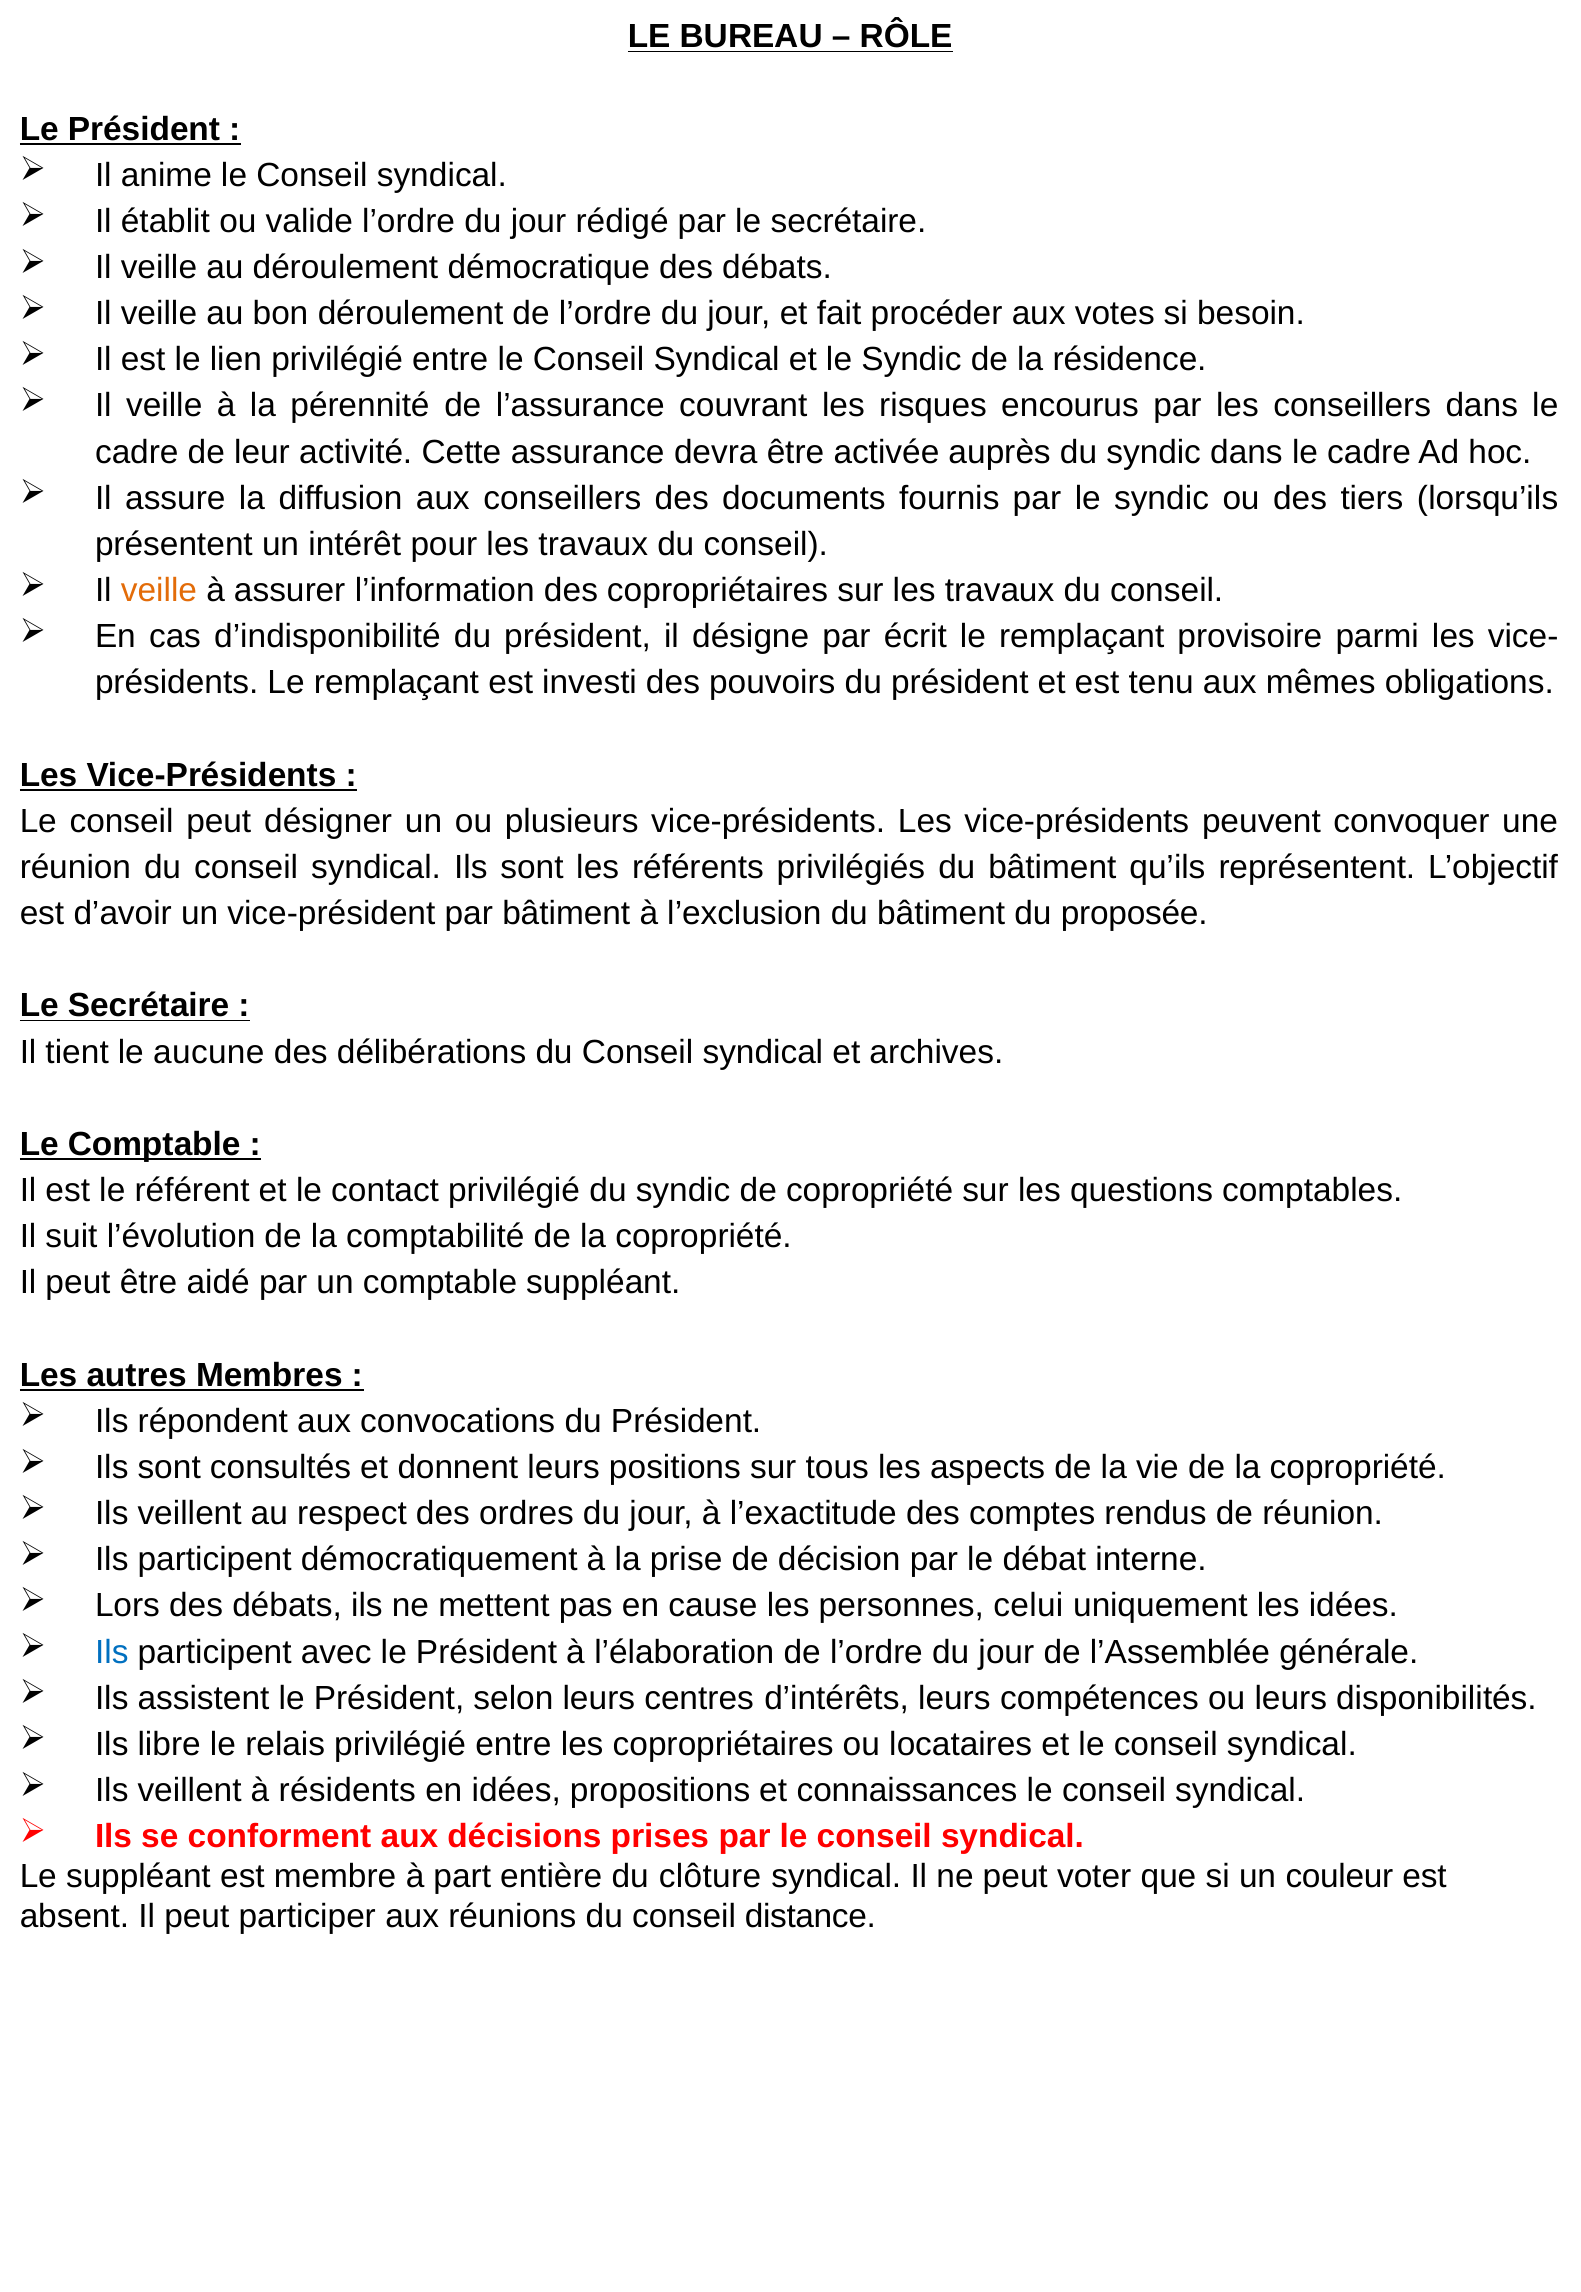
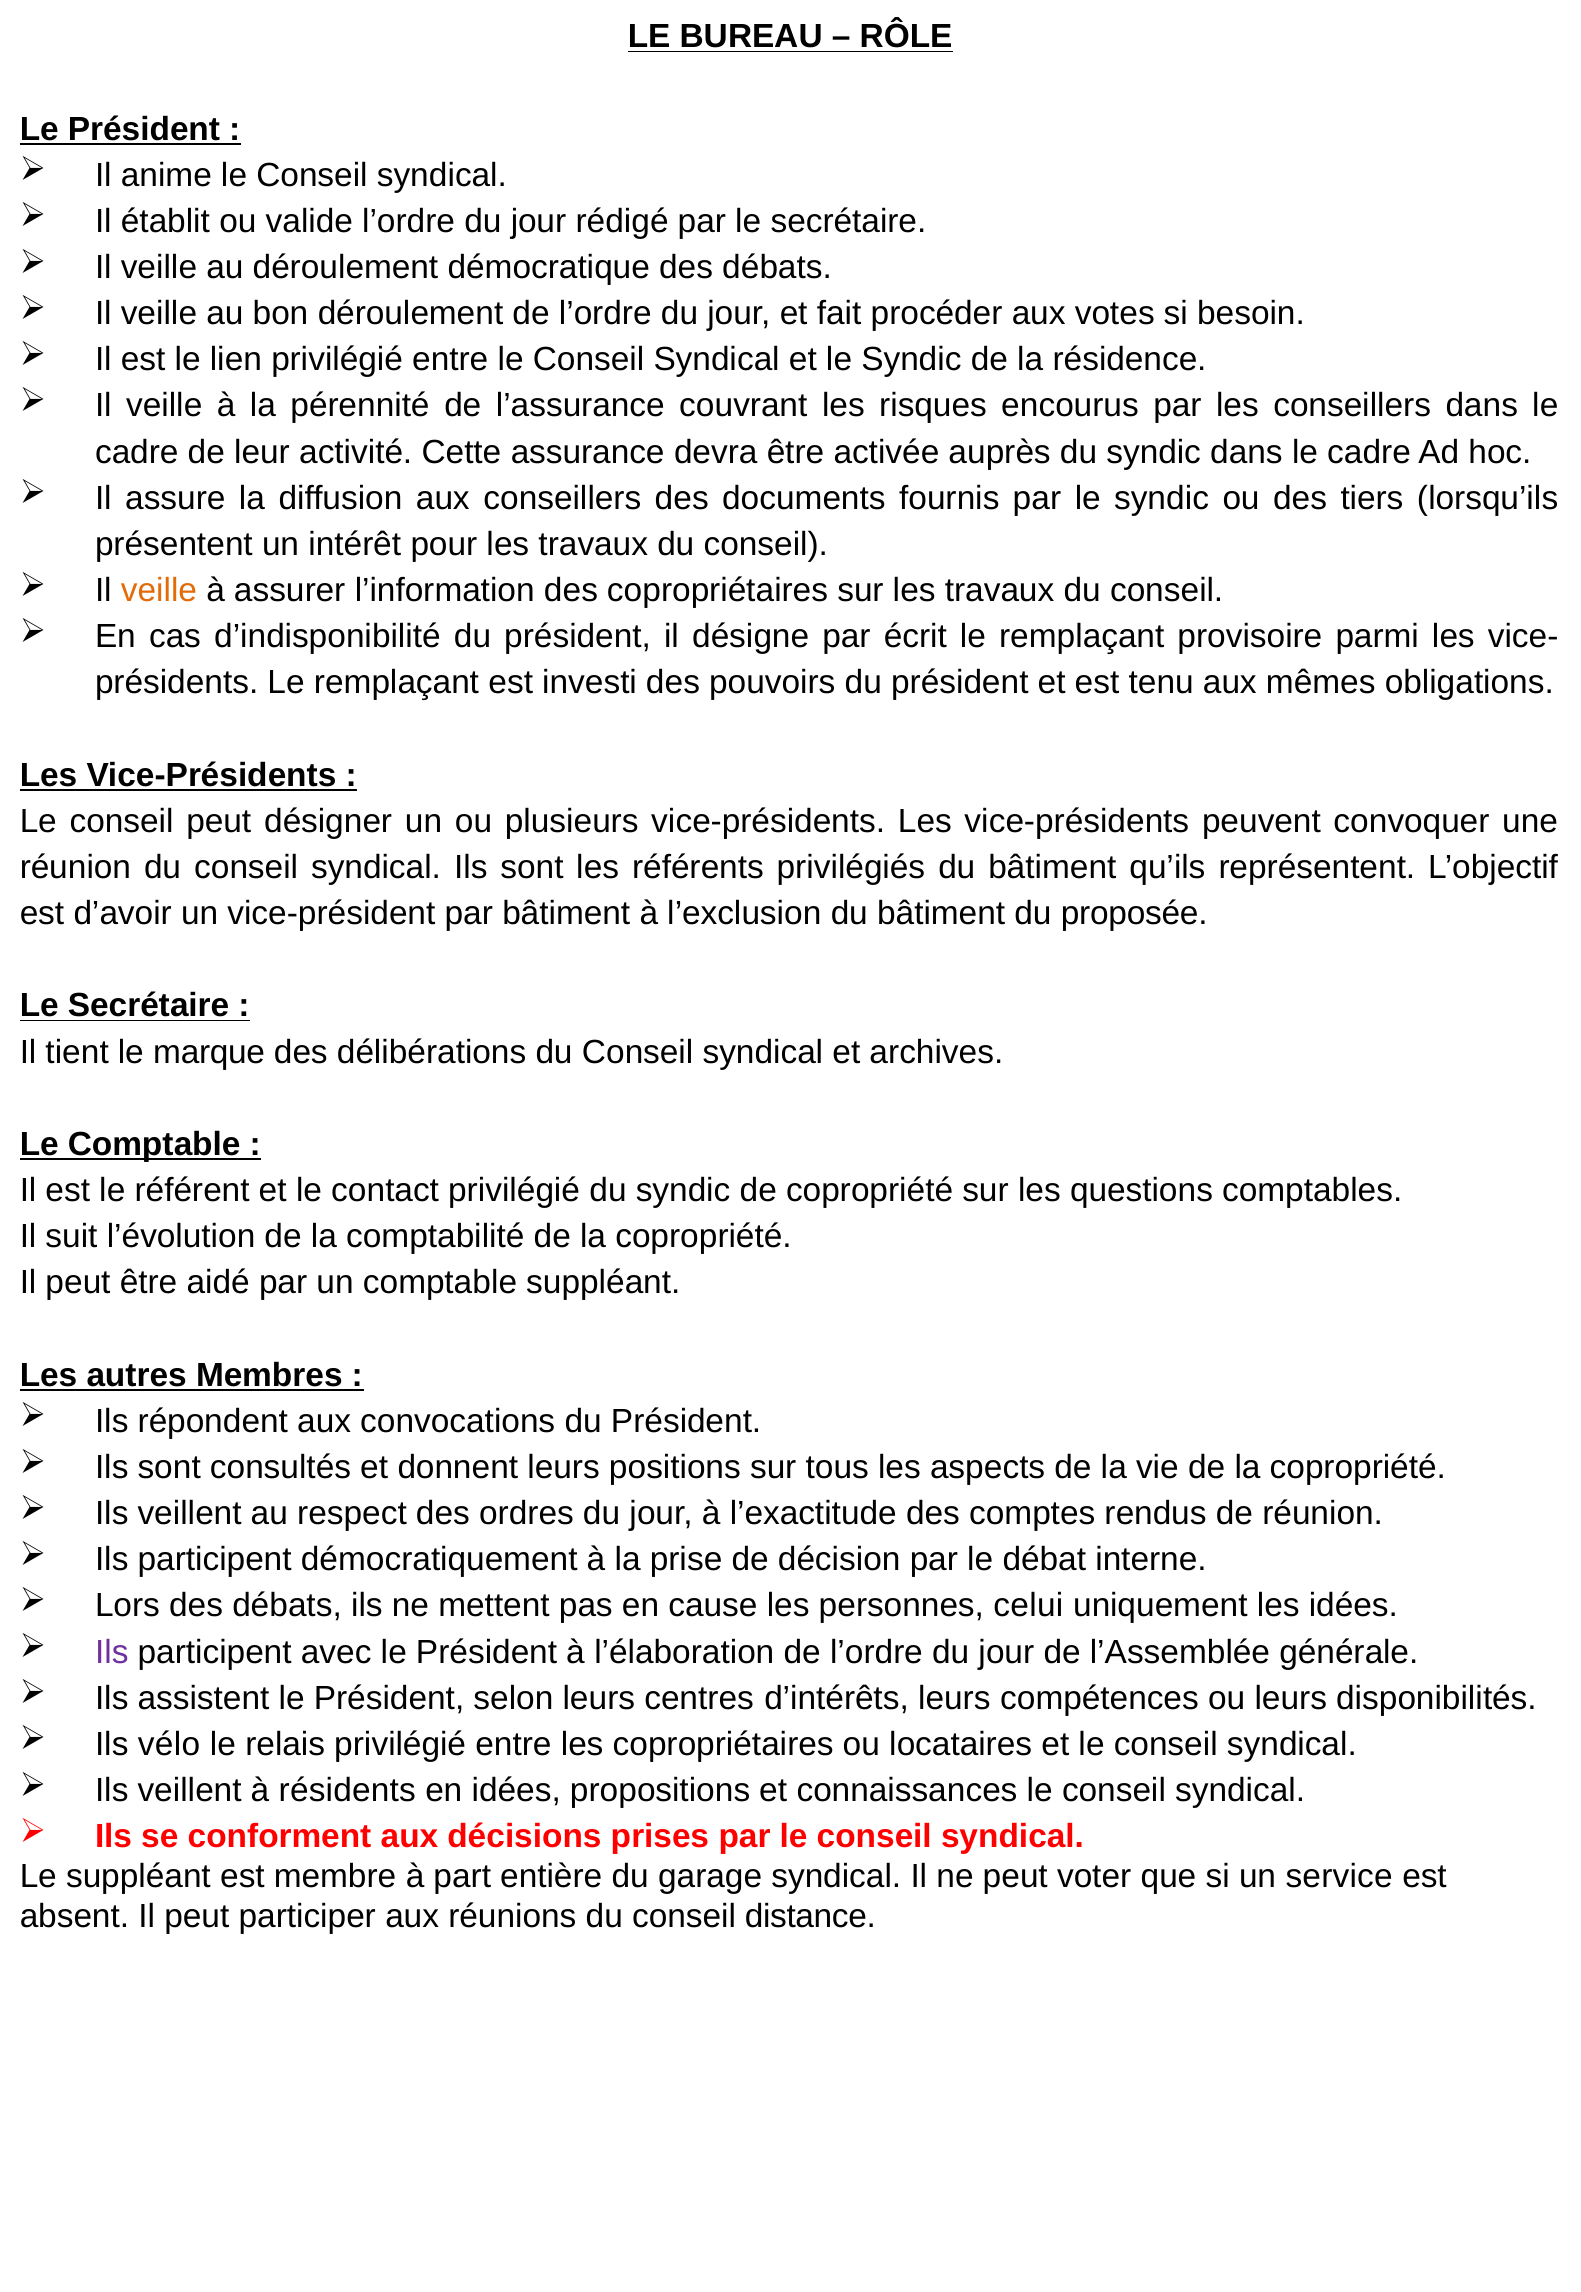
aucune: aucune -> marque (209, 1052)
Ils colour: blue -> purple (112, 1652)
libre: libre -> vélo (169, 1745)
clôture: clôture -> garage (710, 1877)
couleur: couleur -> service (1339, 1877)
